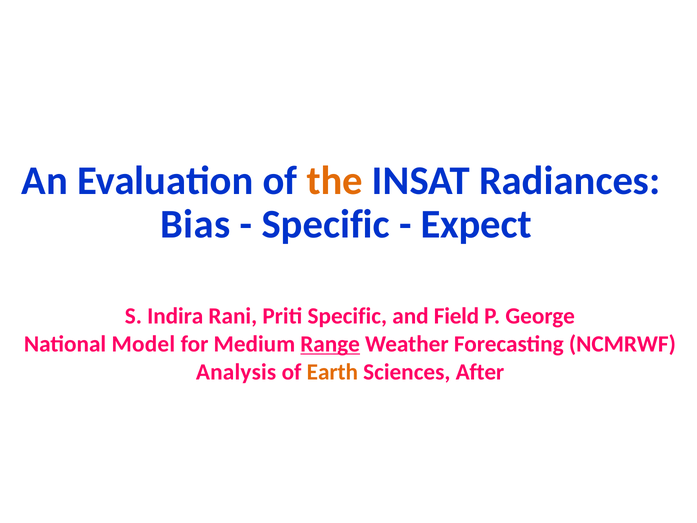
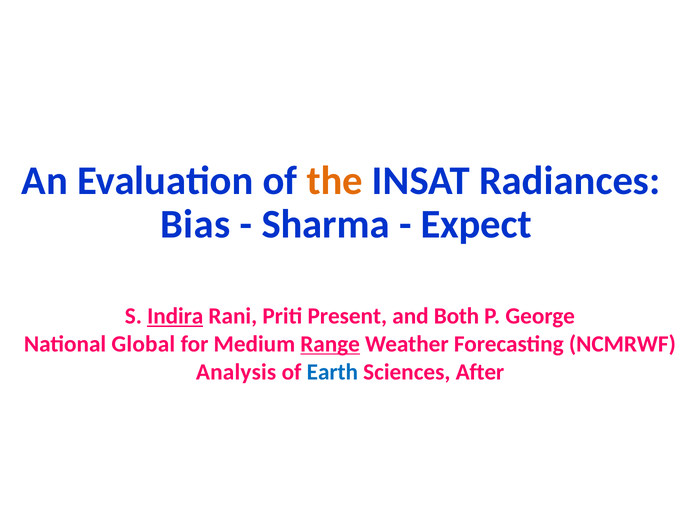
Specific: Specific -> Sharma (326, 224)
Indira underline: none -> present (175, 316)
Priti Specific: Specific -> Present (347, 316)
Field: Field -> Both (457, 316)
Model: Model -> Global (143, 344)
Earth colour: orange -> blue (332, 372)
